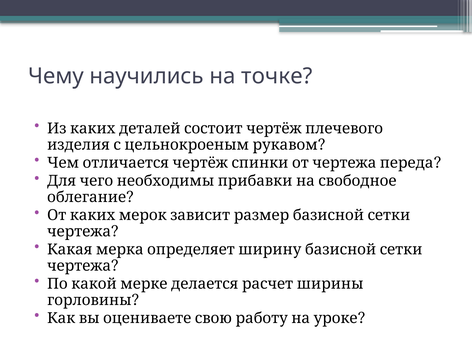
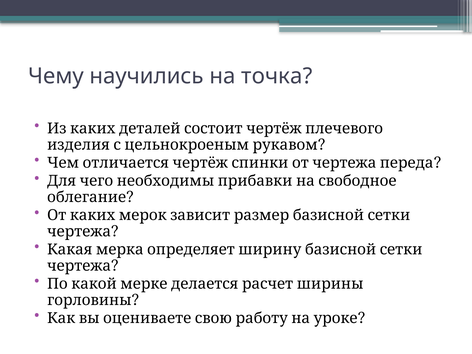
точке: точке -> точка (277, 76)
